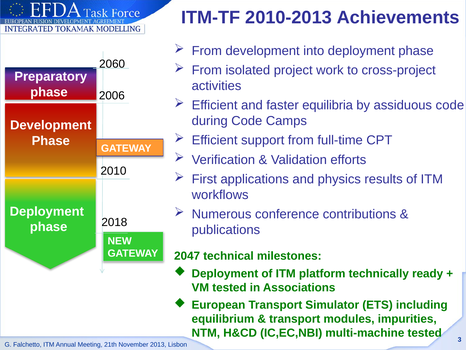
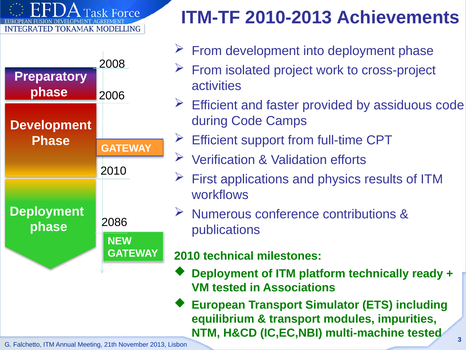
2060: 2060 -> 2008 (112, 64)
equilibria: equilibria -> provided (327, 105)
2018: 2018 -> 2086 (114, 222)
GATEWAY 2047: 2047 -> 2010 (187, 256)
